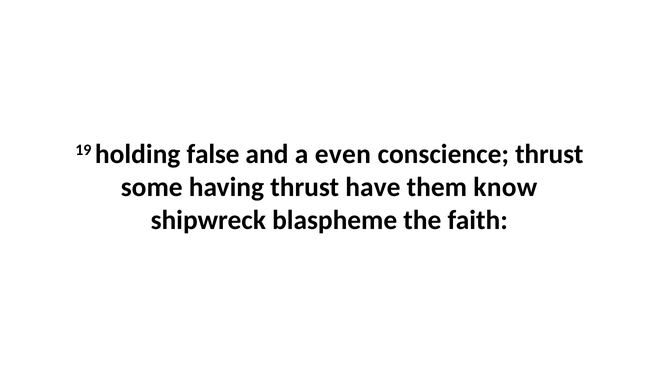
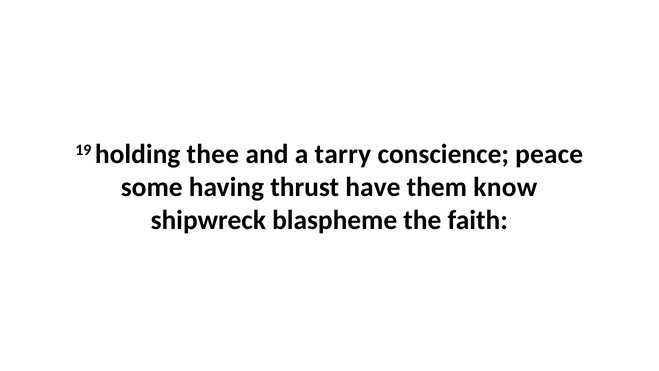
false: false -> thee (213, 154)
even: even -> tarry (343, 154)
conscience thrust: thrust -> peace (549, 154)
